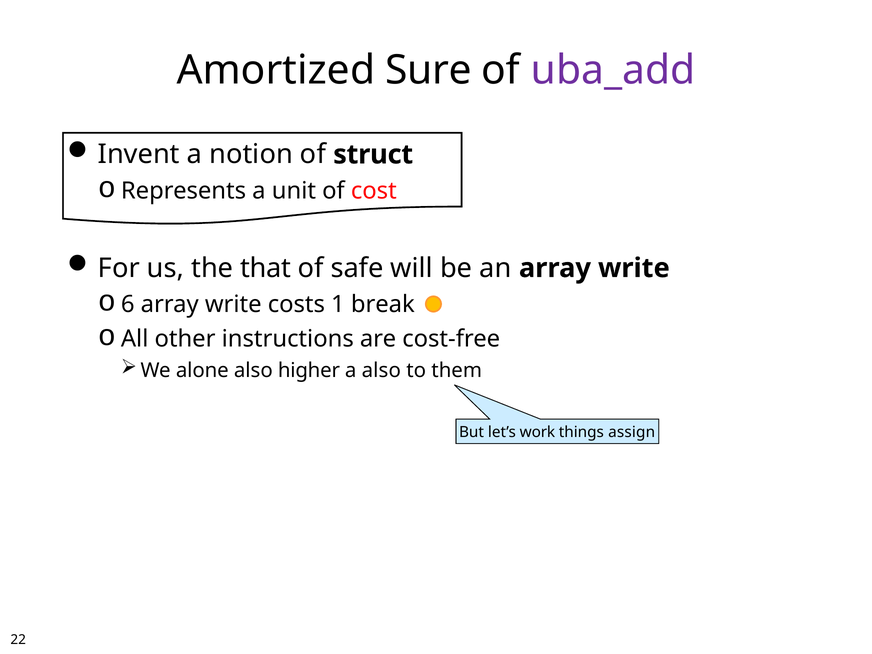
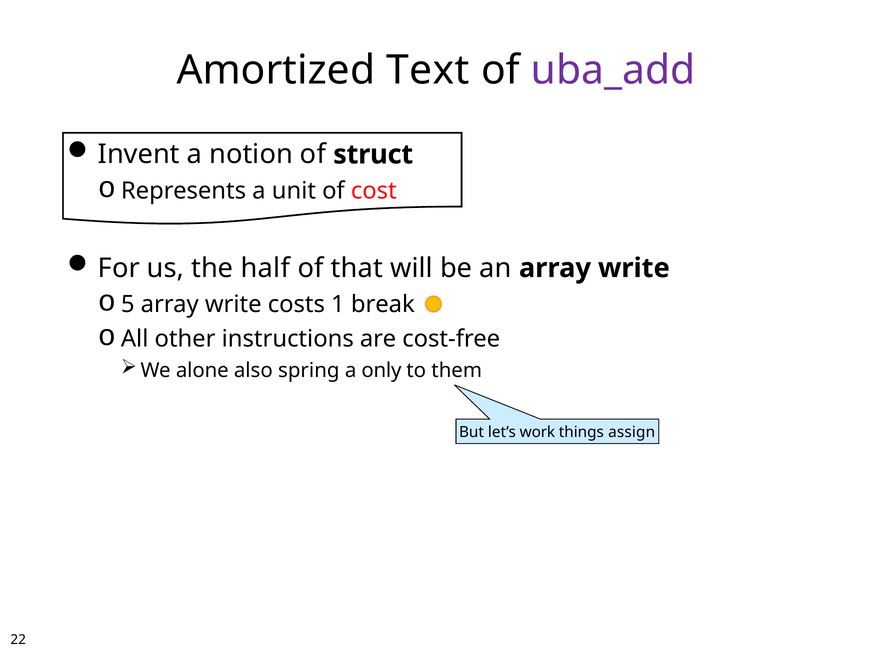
Sure: Sure -> Text (428, 70)
that: that -> half (265, 268)
safe: safe -> that (357, 268)
6: 6 -> 5 (128, 305)
higher: higher -> spring (309, 371)
a also: also -> only (381, 371)
